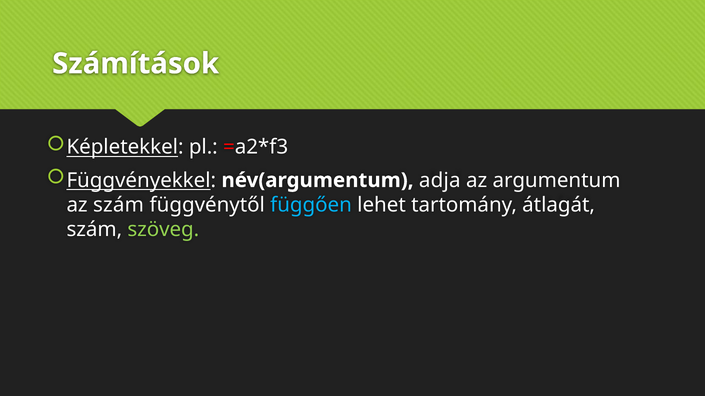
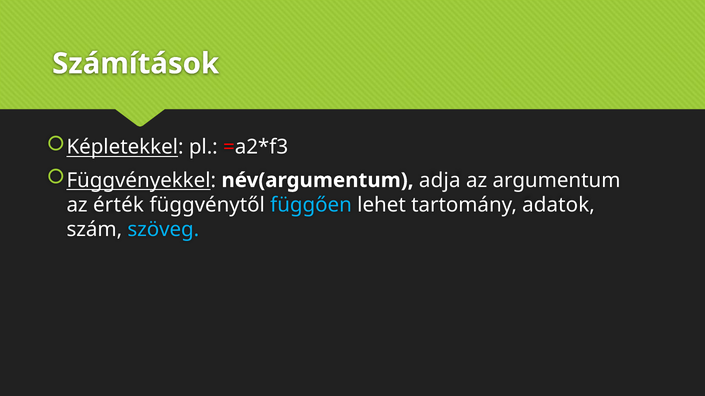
az szám: szám -> érték (119, 205)
átlagát: átlagát -> adatok (559, 205)
szöveg colour: light green -> light blue (163, 230)
